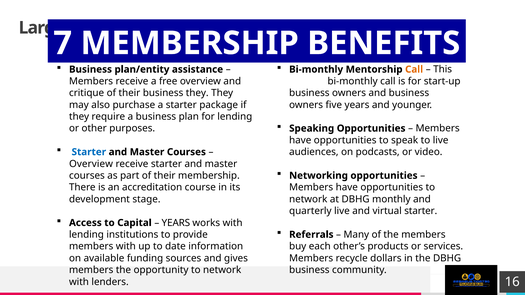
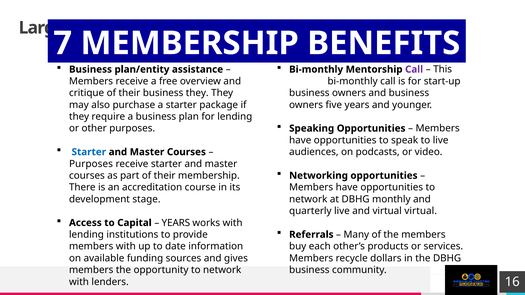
Call colour: orange -> purple (414, 69)
Overview: Overview -> Purposes (91, 164)
virtual starter: starter -> virtual (421, 211)
